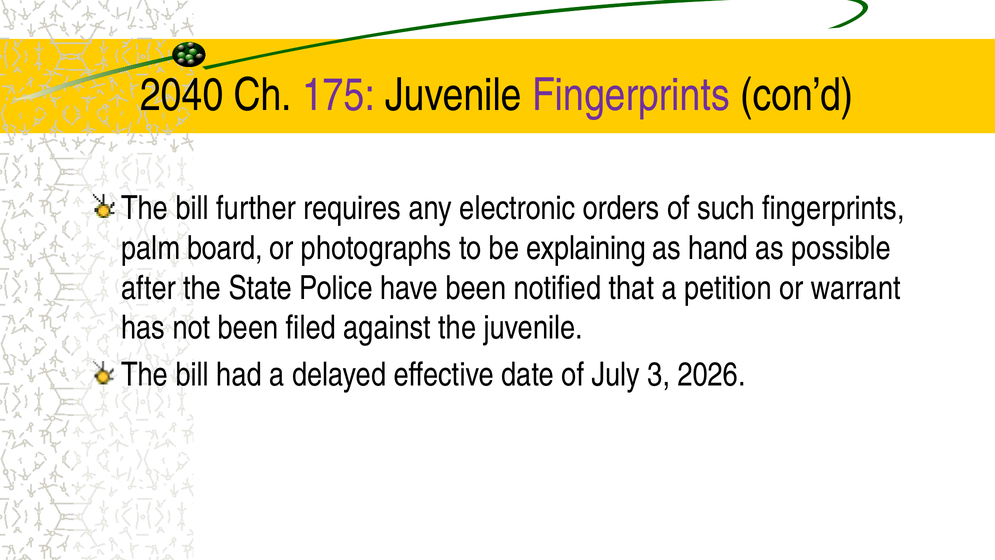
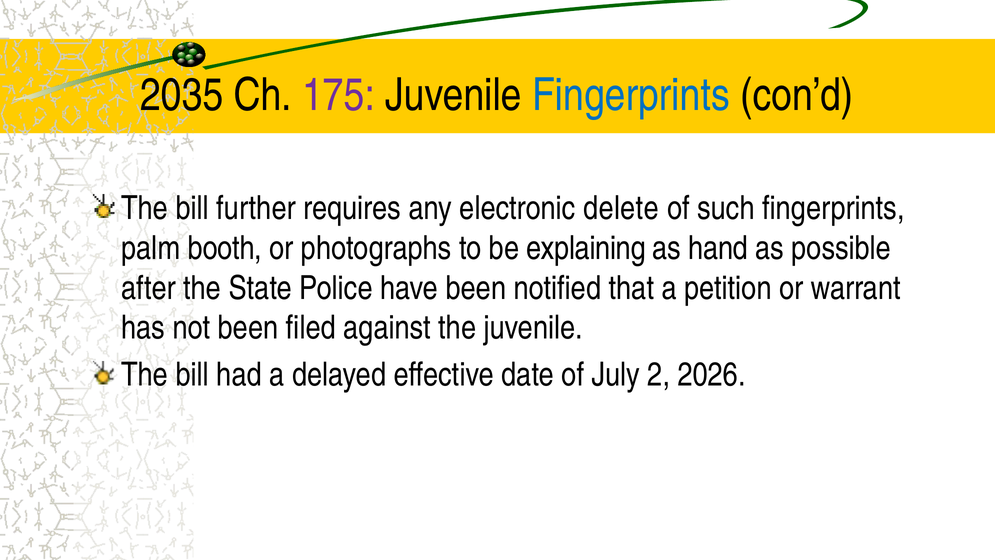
2040: 2040 -> 2035 (182, 95)
Fingerprints colour: purple -> blue (631, 95)
orders: orders -> delete (621, 208)
board: board -> booth (225, 248)
3: 3 -> 2 (659, 375)
